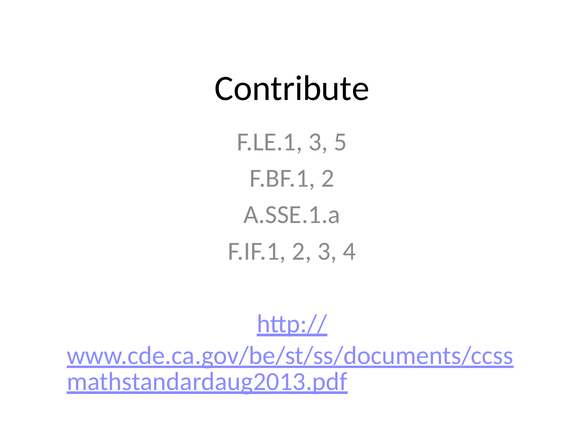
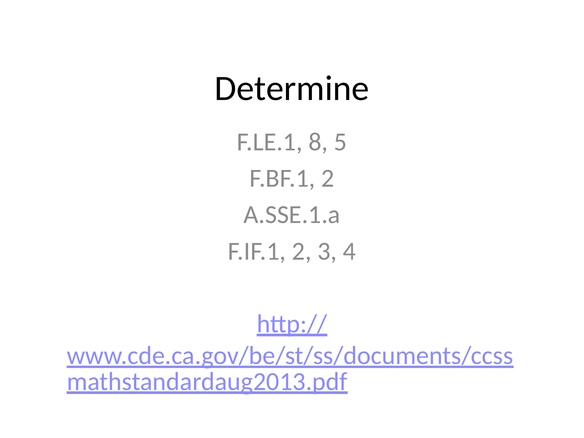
Contribute: Contribute -> Determine (292, 88)
F.LE.1 3: 3 -> 8 (318, 142)
